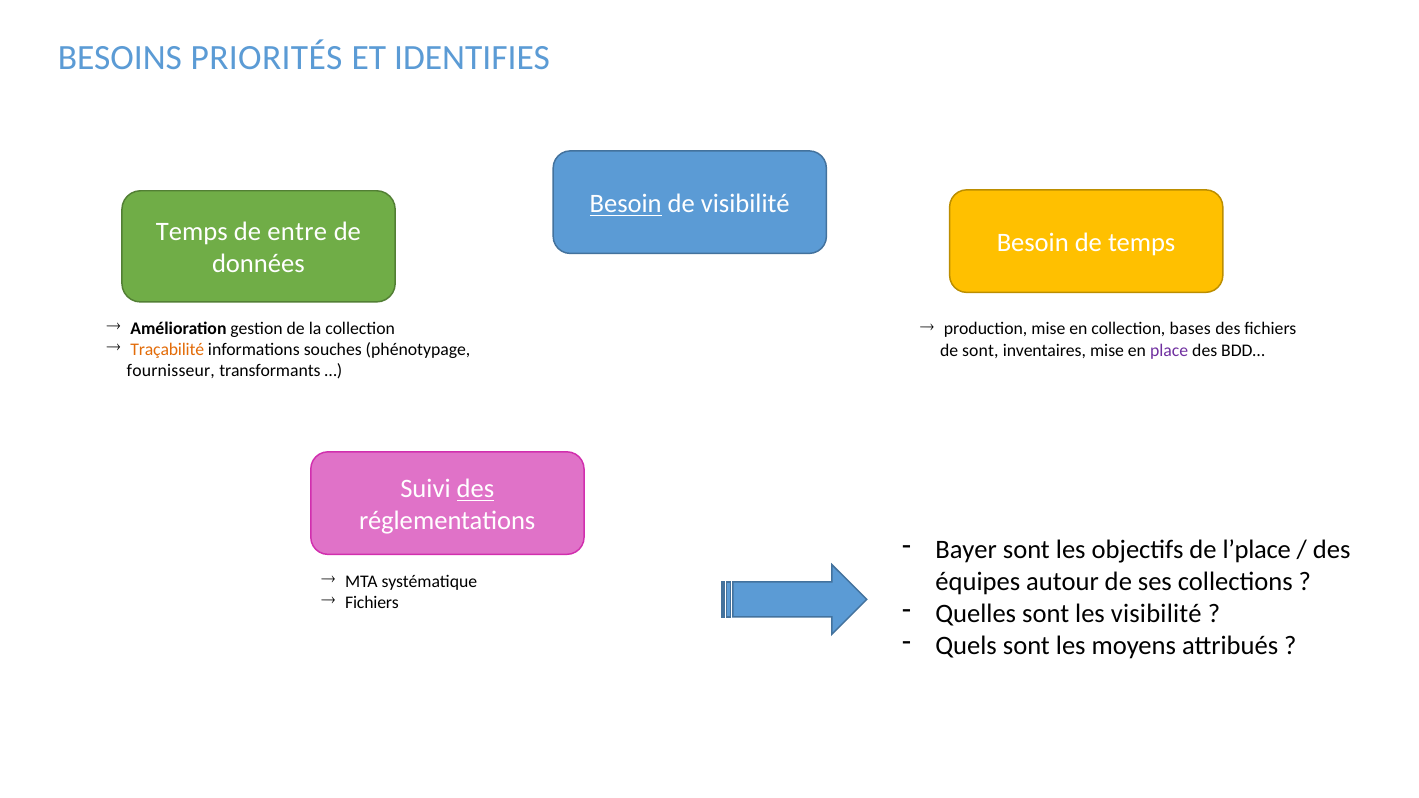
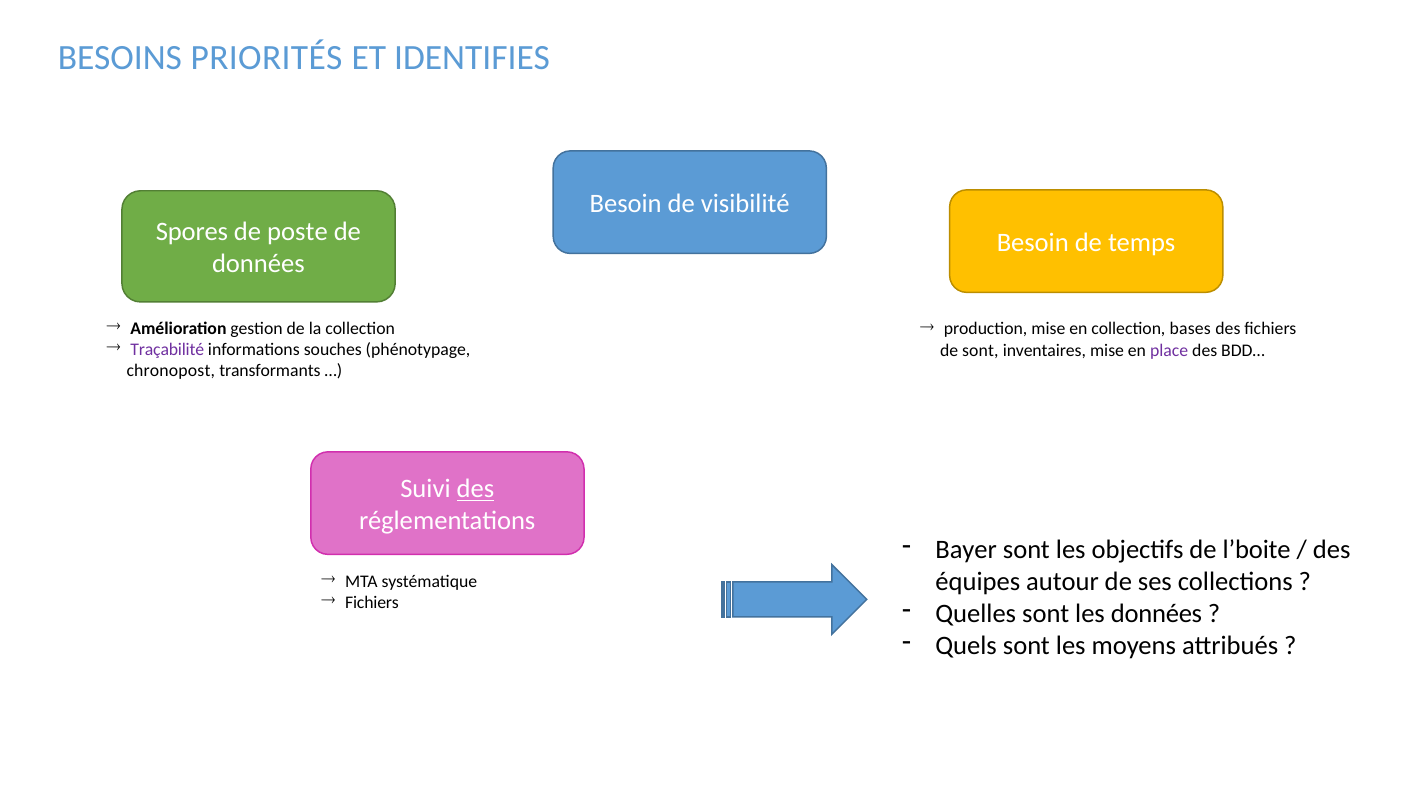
Besoin underline: present -> none (626, 204)
Temps: Temps -> Spores (192, 232)
entre: entre -> poste (297, 232)
Traçabilité colour: orange -> purple (167, 350)
fournisseur: fournisseur -> chronopost (171, 371)
l’place: l’place -> l’boite (1257, 550)
les visibilité: visibilité -> données (1157, 614)
